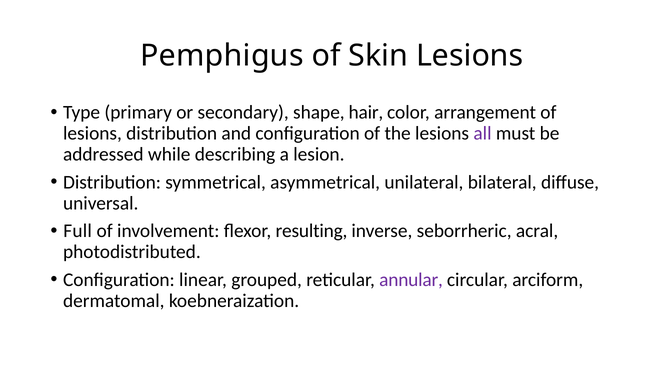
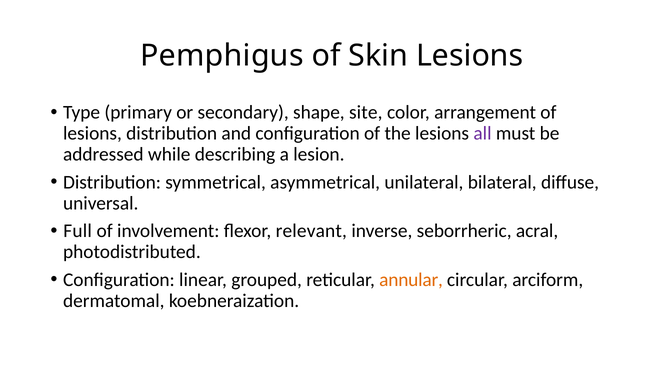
hair: hair -> site (366, 112)
resulting: resulting -> relevant (311, 231)
annular colour: purple -> orange (411, 279)
